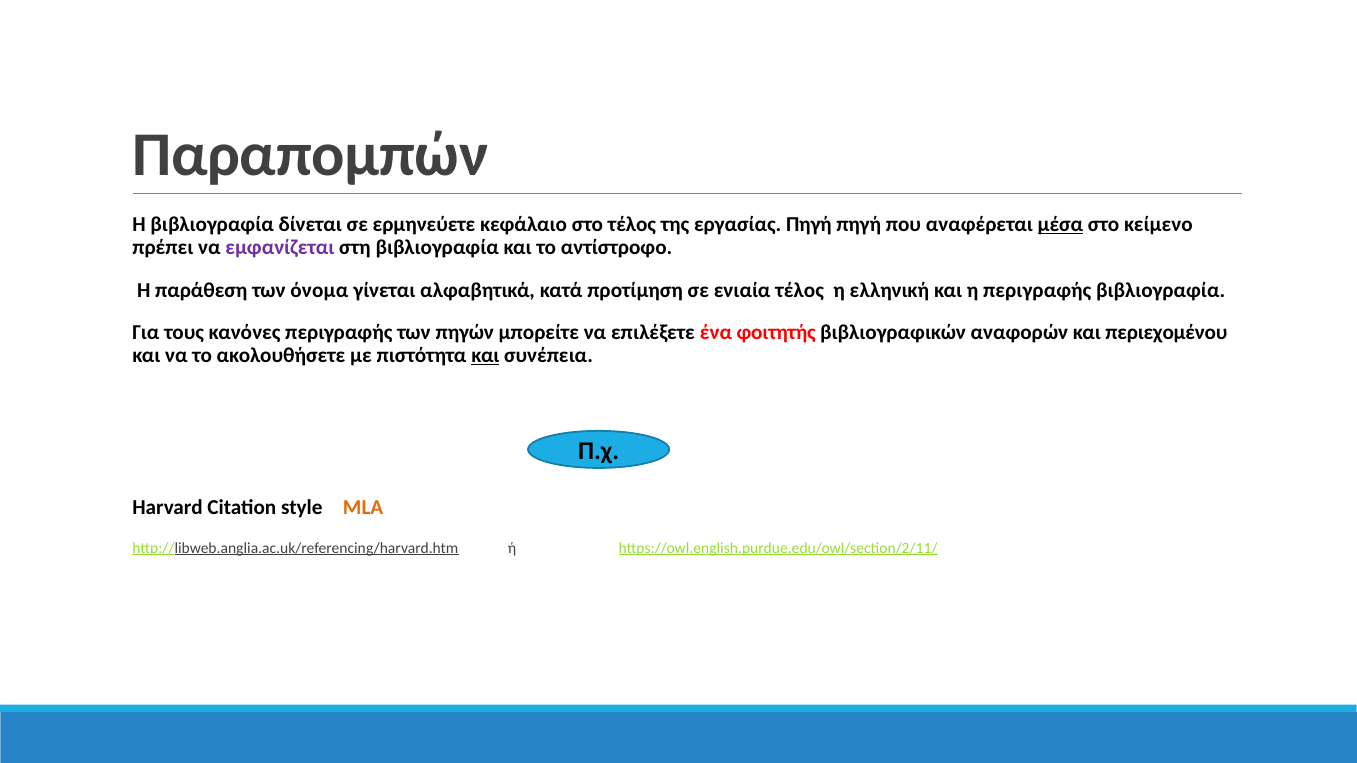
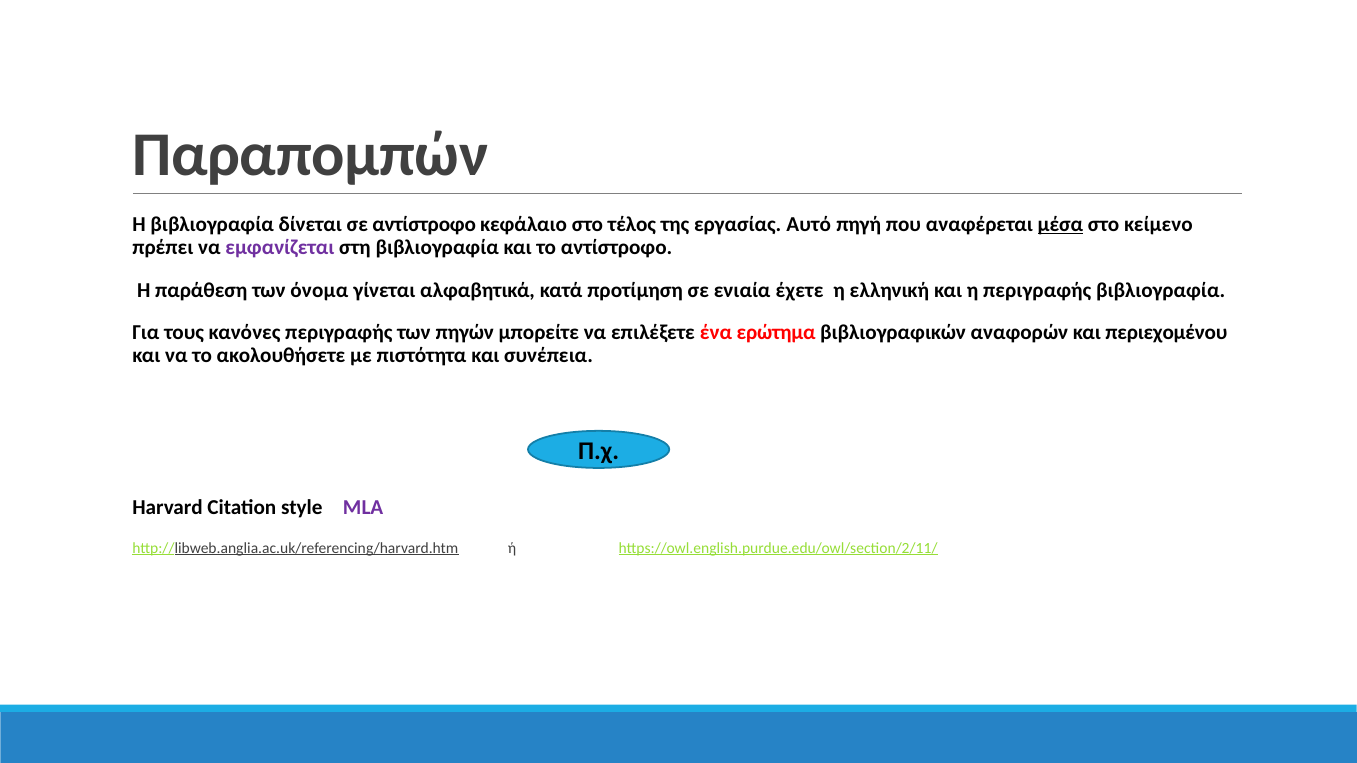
σε ερμηνεύετε: ερμηνεύετε -> αντίστροφο (424, 225)
εργασίας Πηγή: Πηγή -> Αυτό (809, 225)
ενιαία τέλος: τέλος -> έχετε (800, 290)
φοιτητής: φοιτητής -> ερώτημα (776, 333)
και underline: present -> none (485, 356)
MLA colour: orange -> purple (363, 508)
